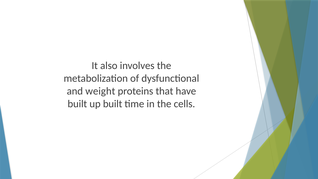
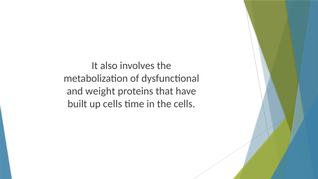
up built: built -> cells (113, 104)
